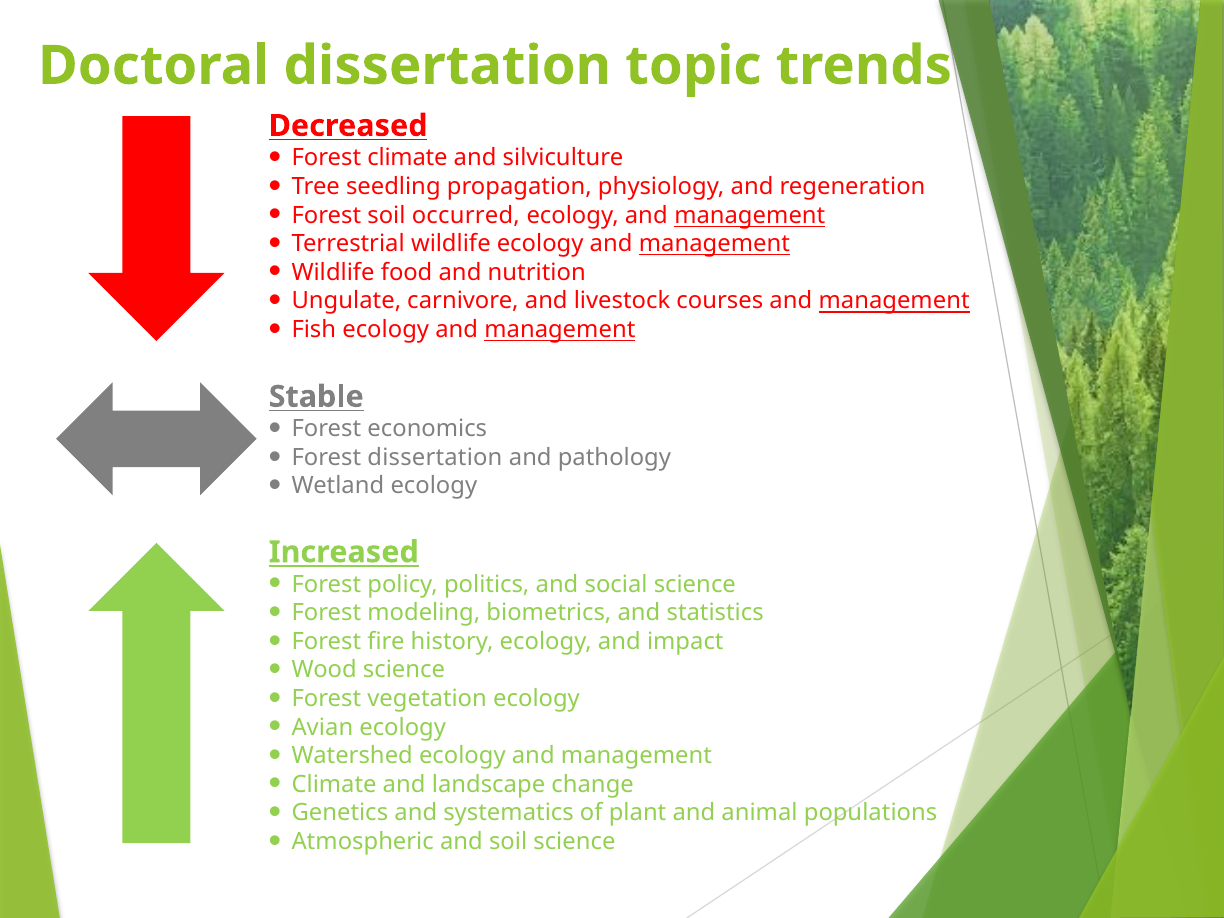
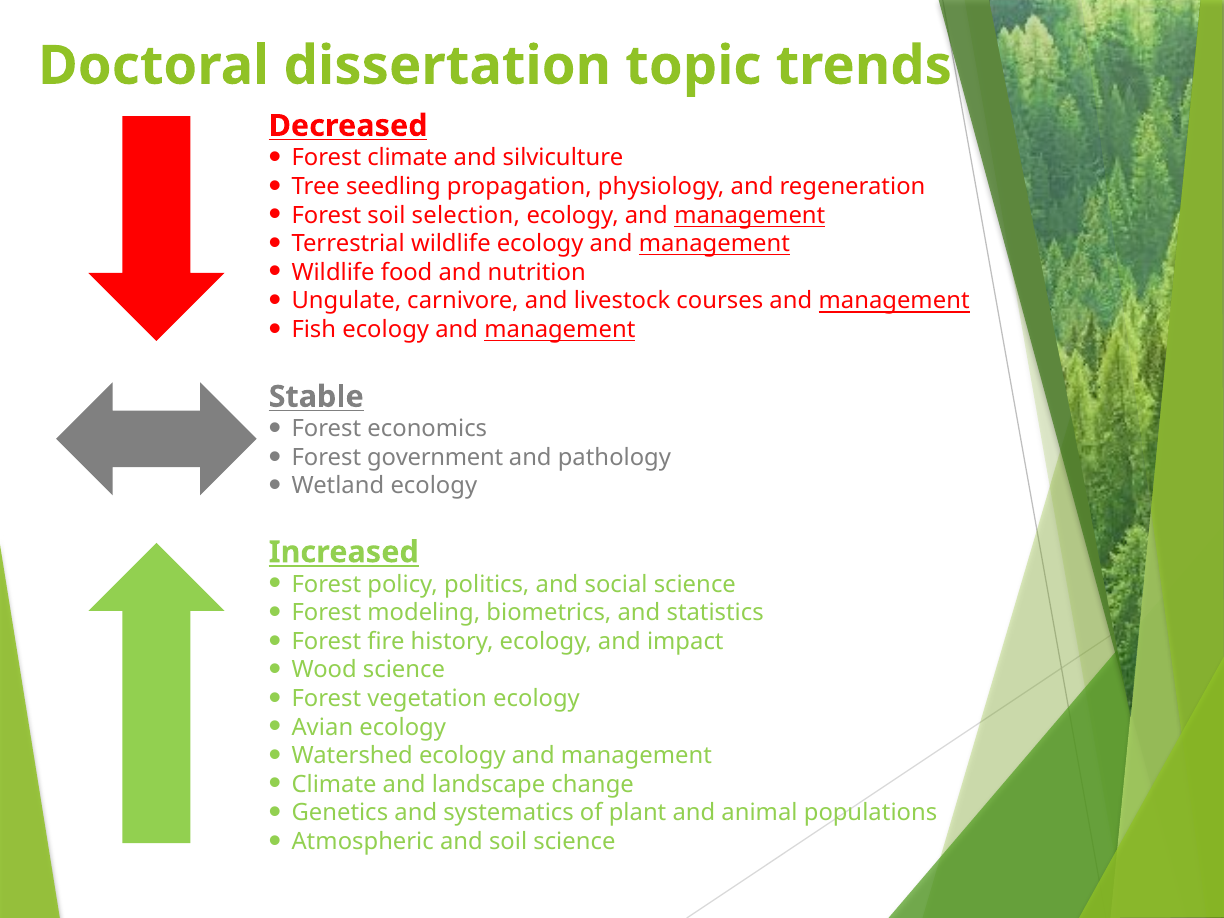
occurred: occurred -> selection (466, 215)
Forest dissertation: dissertation -> government (435, 457)
